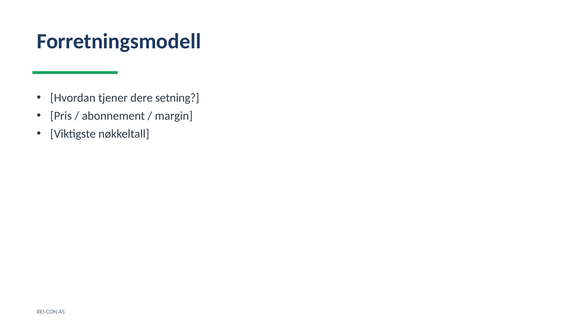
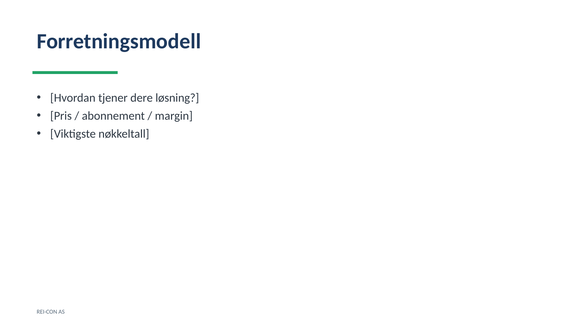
setning: setning -> løsning (177, 98)
